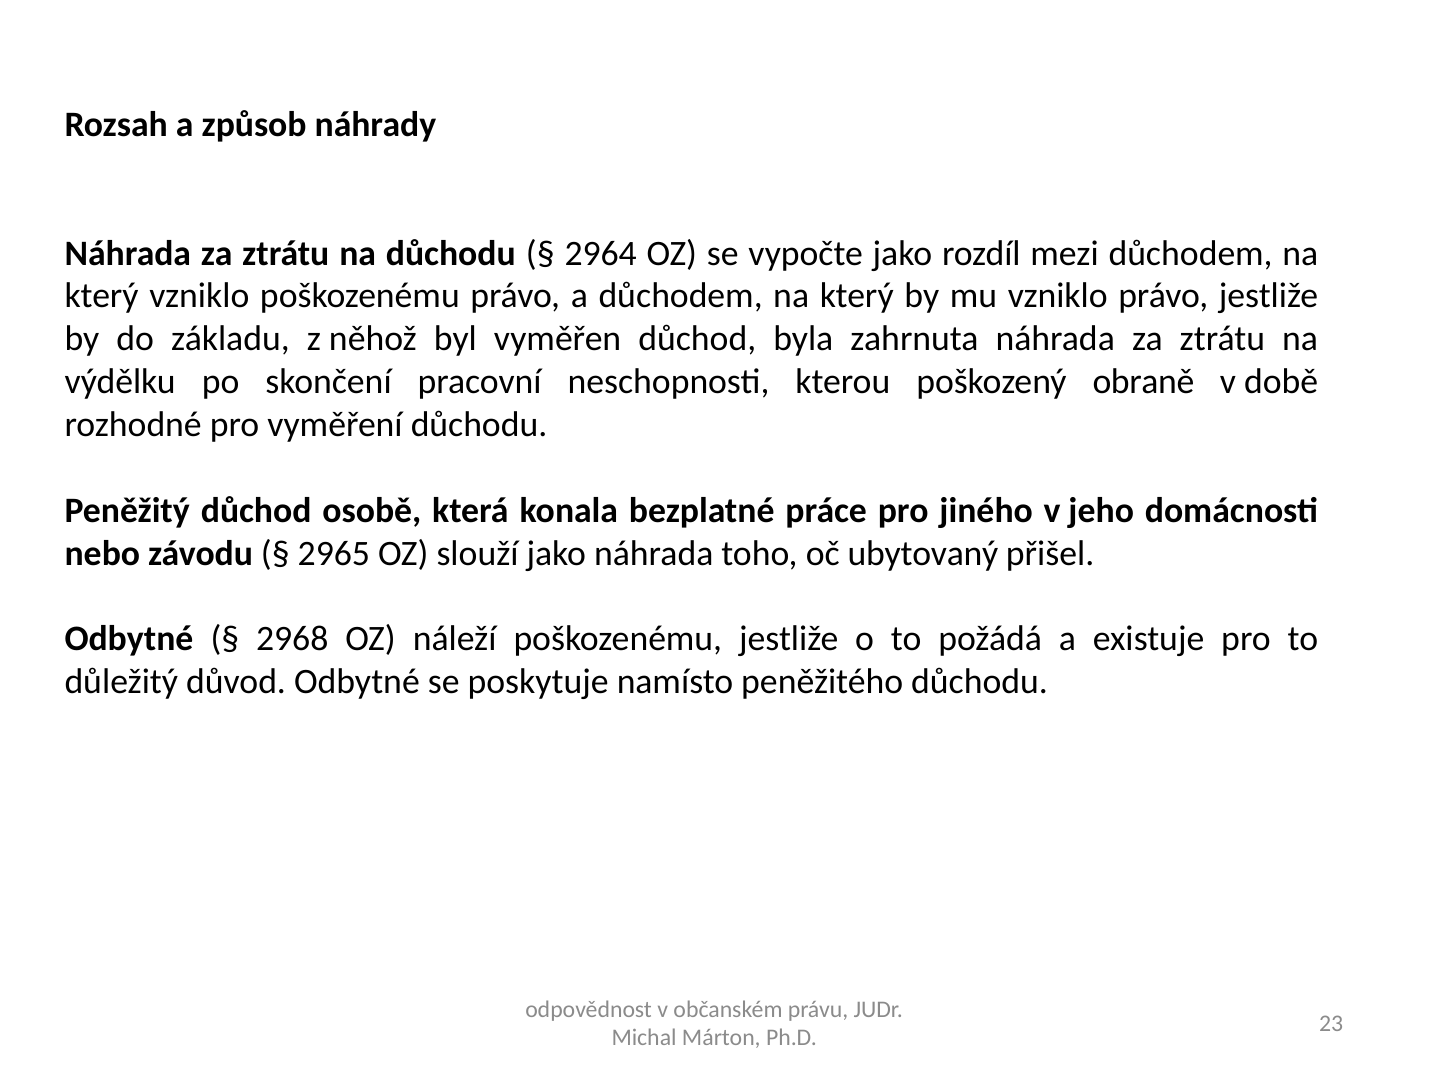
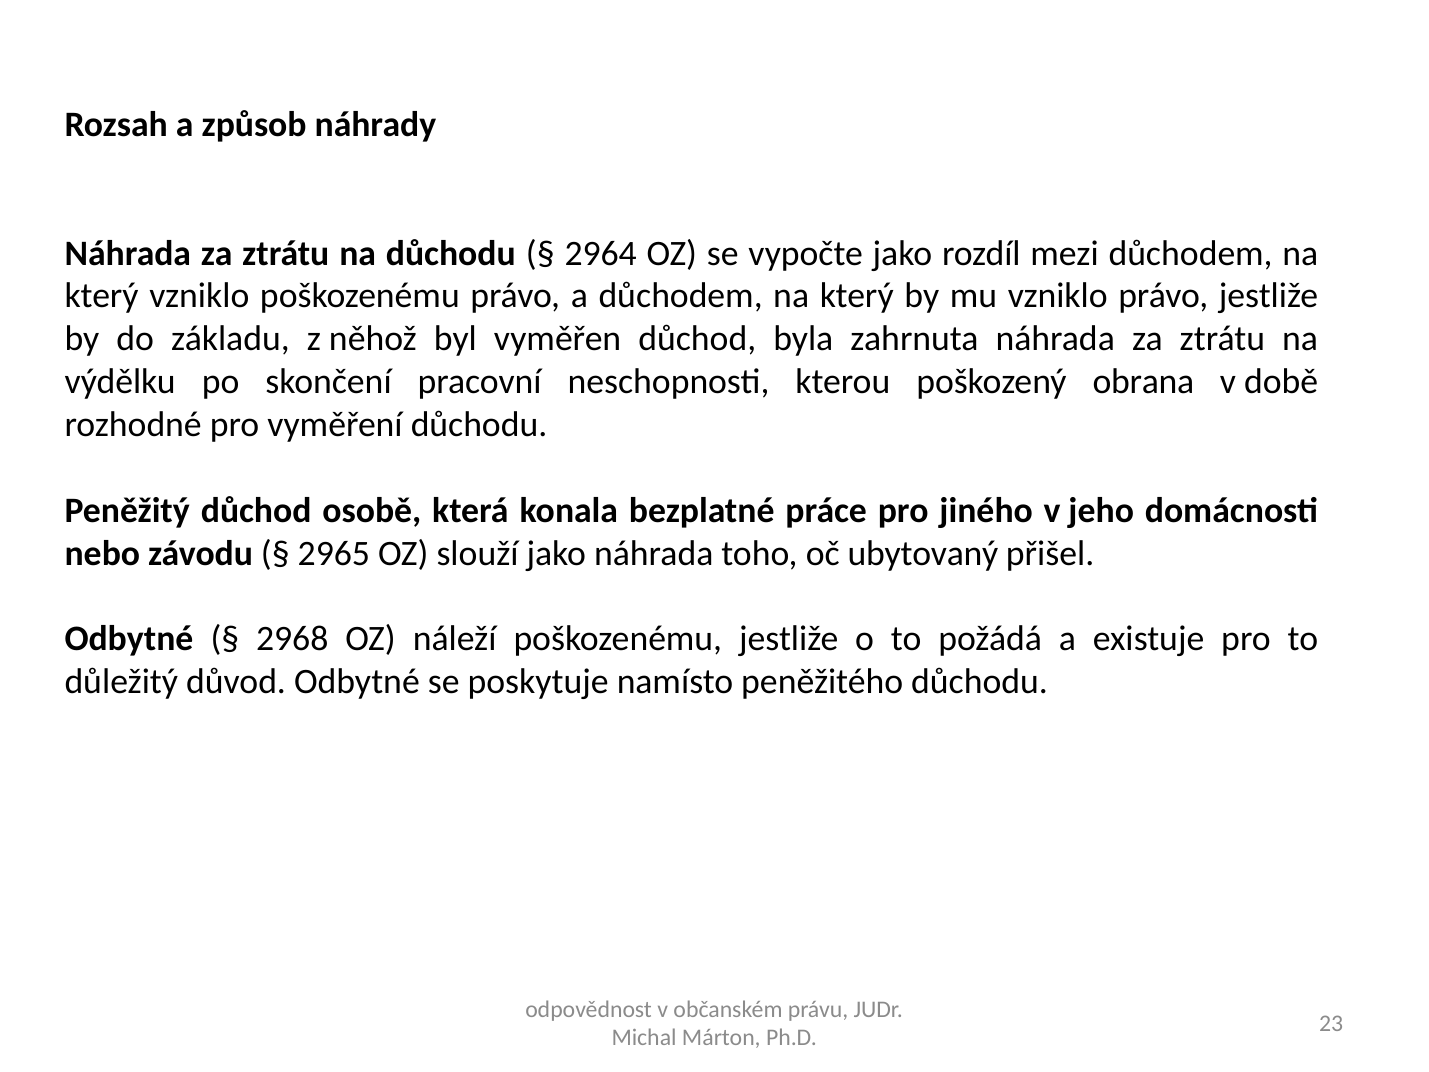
obraně: obraně -> obrana (1143, 382)
